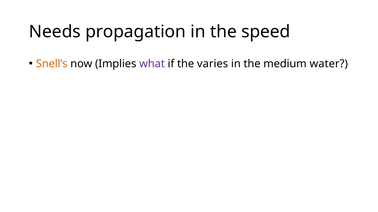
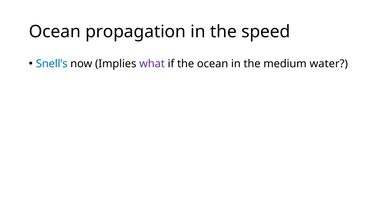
Needs: Needs -> Ocean (55, 32)
Snell’s colour: orange -> blue (52, 64)
the varies: varies -> ocean (213, 64)
